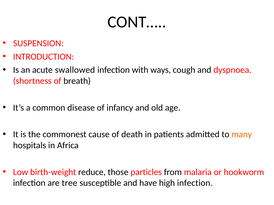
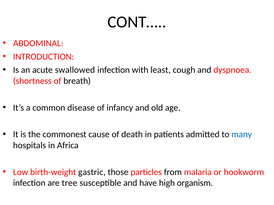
SUSPENSION: SUSPENSION -> ABDOMINAL (38, 43)
ways: ways -> least (161, 70)
many colour: orange -> blue (242, 135)
reduce: reduce -> gastric (92, 172)
high infection: infection -> organism (195, 183)
